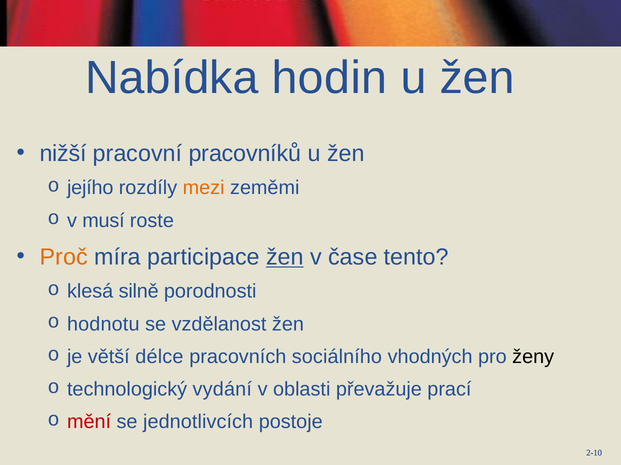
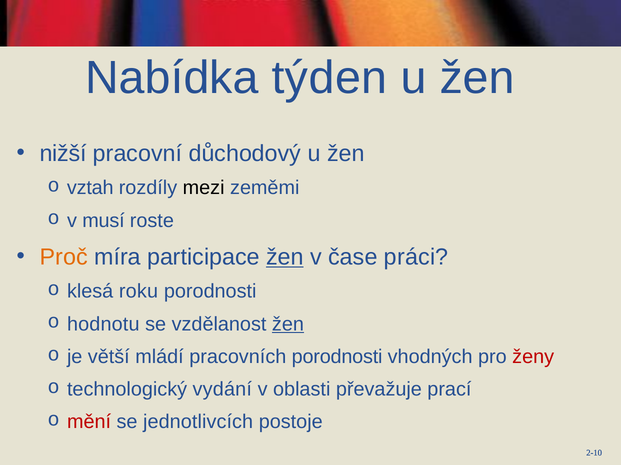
hodin: hodin -> týden (329, 78)
pracovníků: pracovníků -> důchodový (245, 154)
jejího: jejího -> vztah (90, 188)
mezi colour: orange -> black (204, 188)
tento: tento -> práci (416, 257)
silně: silně -> roku (138, 292)
žen underline: none -> present (288, 325)
délce: délce -> mládí (160, 357)
pracovních sociálního: sociálního -> porodnosti (337, 357)
ženy colour: black -> red (533, 357)
